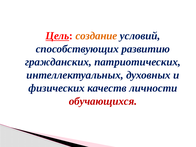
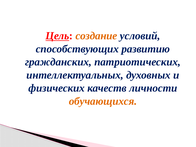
обучающихся colour: red -> orange (103, 101)
